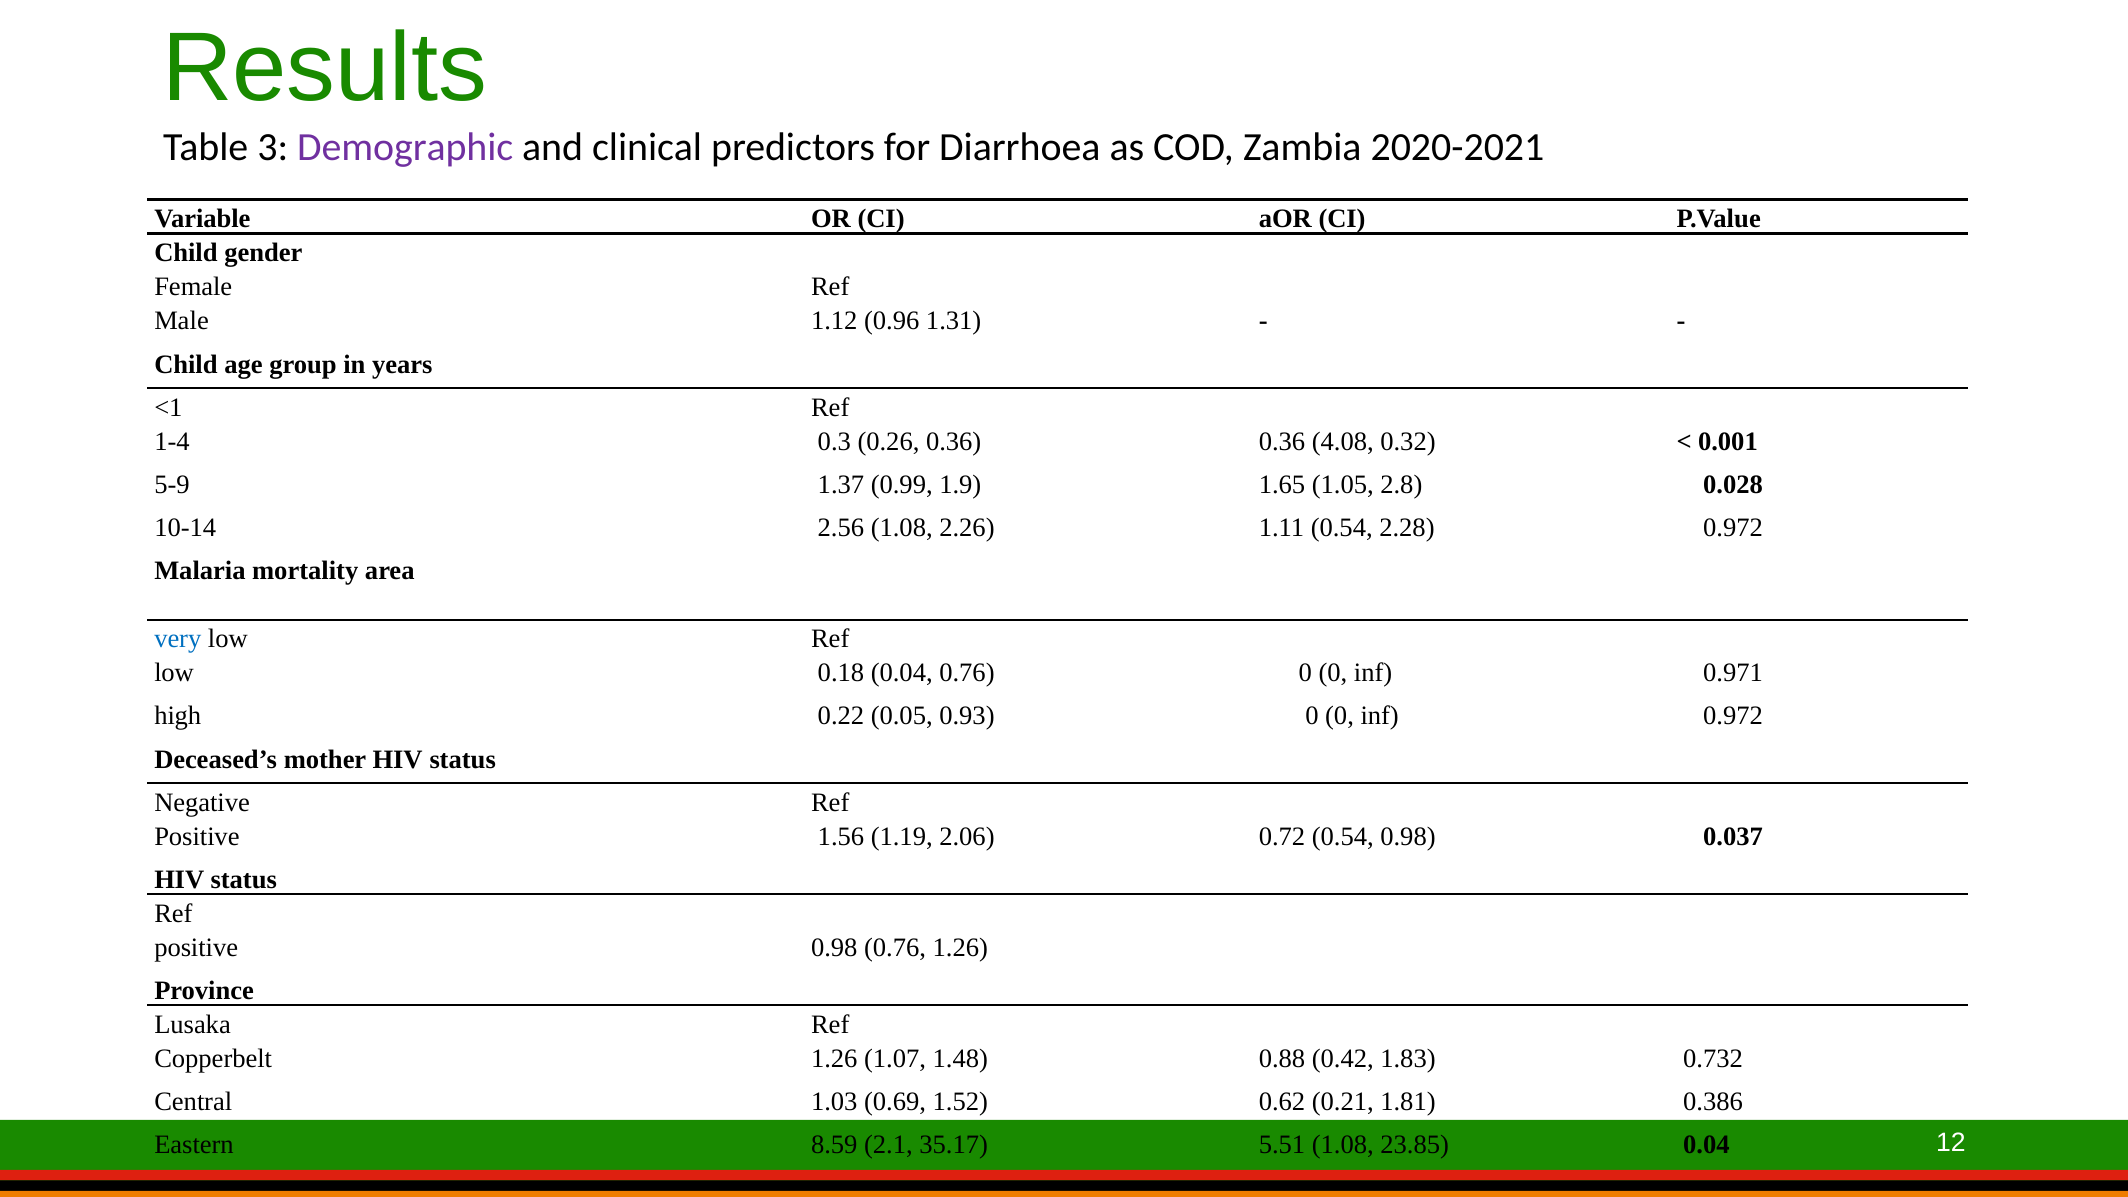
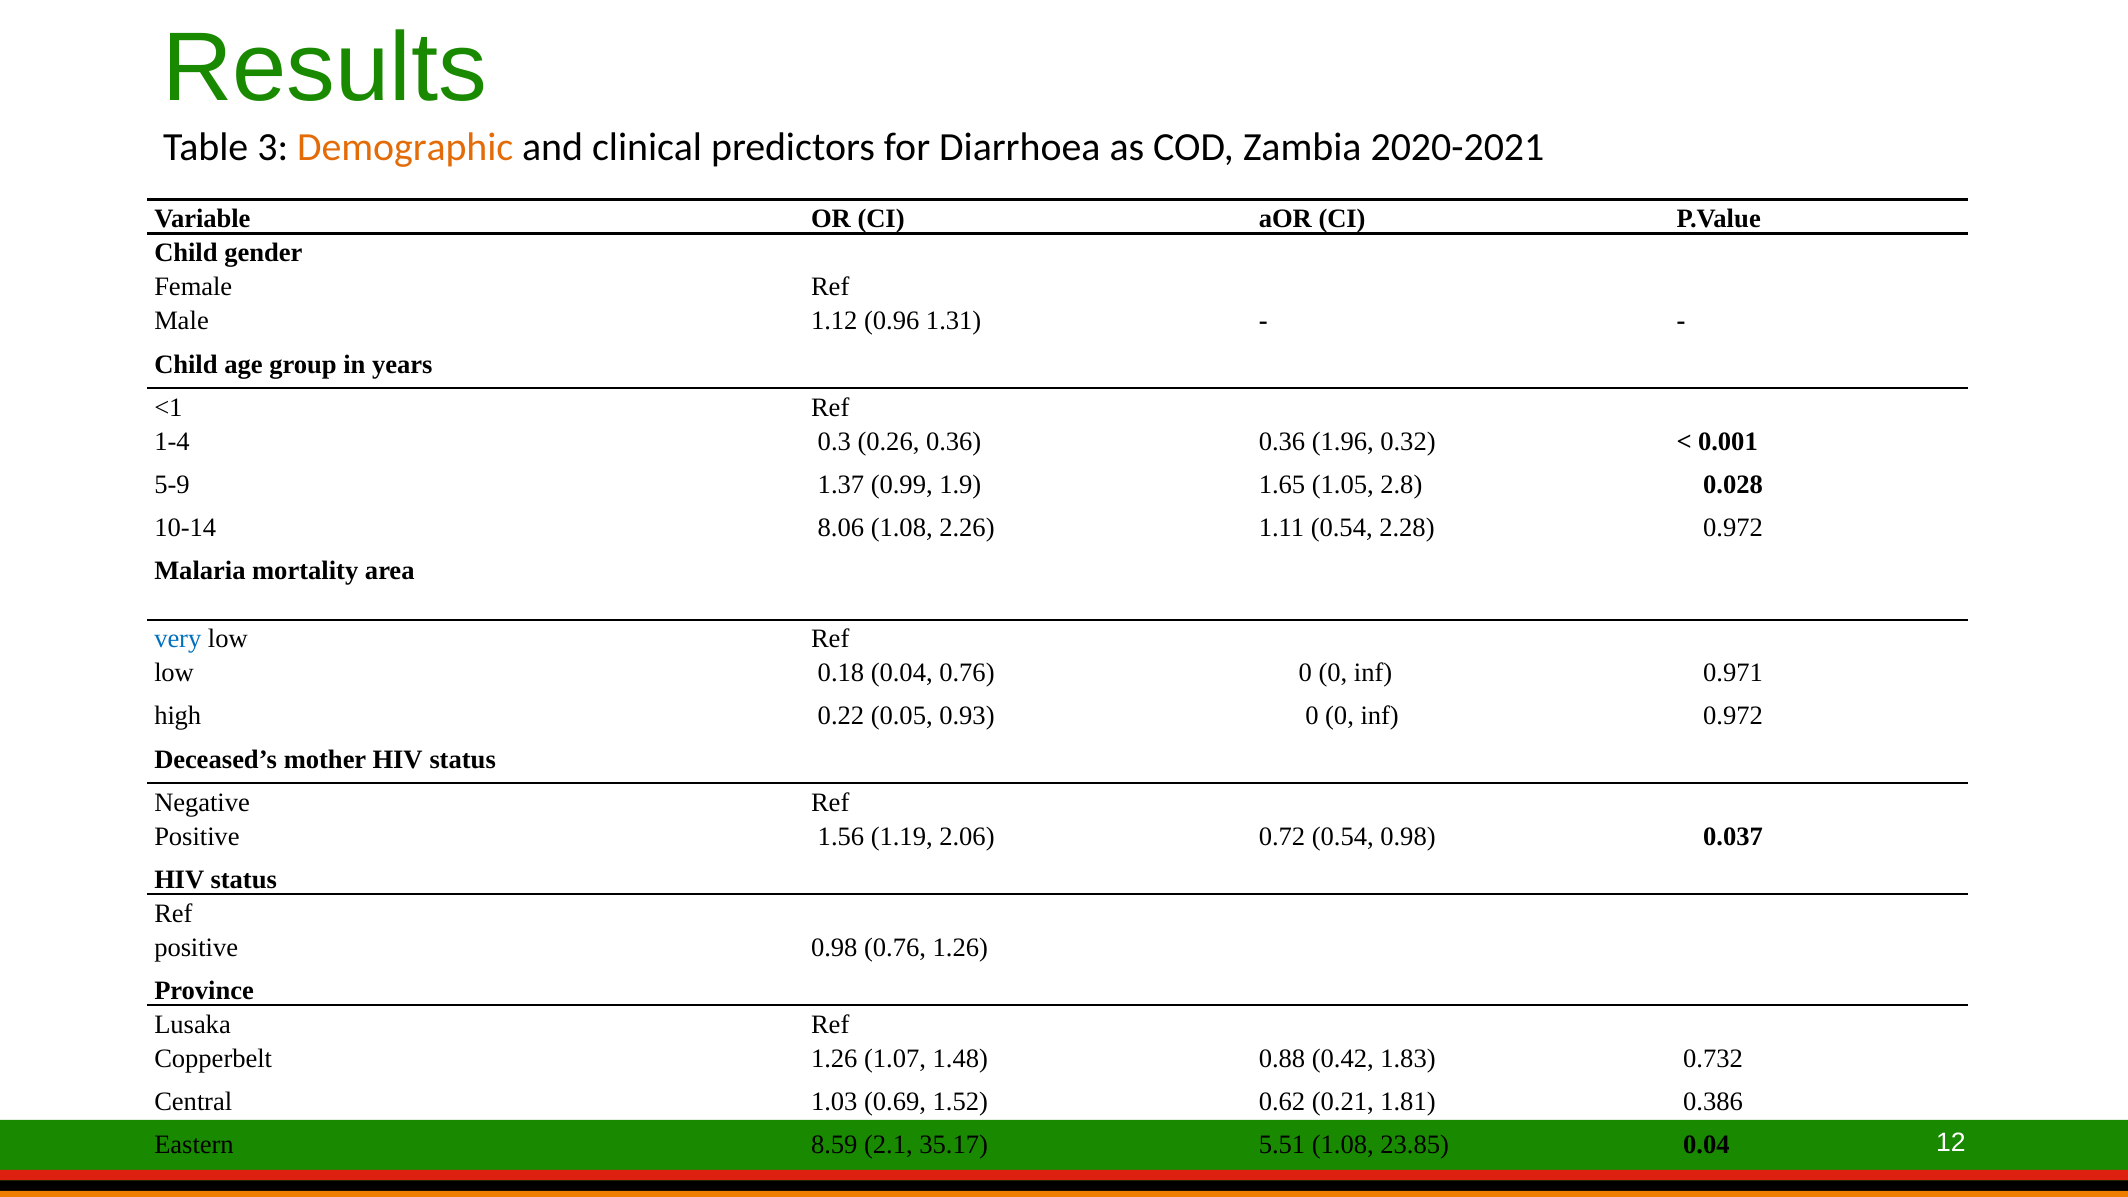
Demographic colour: purple -> orange (405, 147)
4.08: 4.08 -> 1.96 (1343, 441)
2.56: 2.56 -> 8.06 (841, 528)
